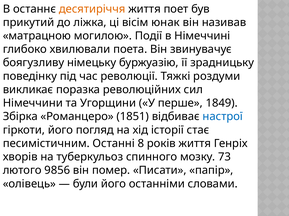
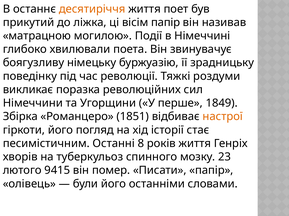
вісім юнак: юнак -> папір (166, 22)
настрої colour: blue -> orange (223, 117)
73: 73 -> 23 (224, 157)
9856: 9856 -> 9415 (57, 171)
